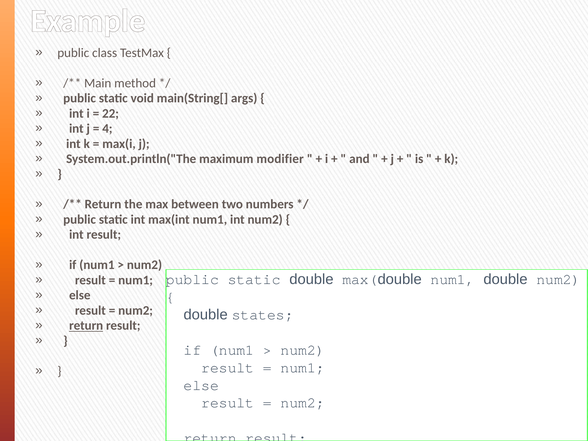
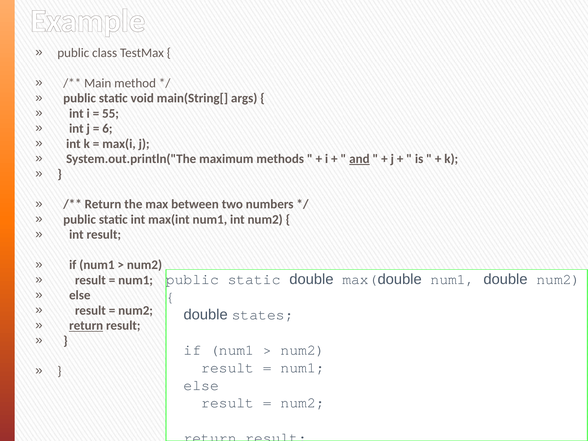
22: 22 -> 55 (111, 113)
4: 4 -> 6 (107, 129)
modifier: modifier -> methods (280, 159)
and underline: none -> present (359, 159)
